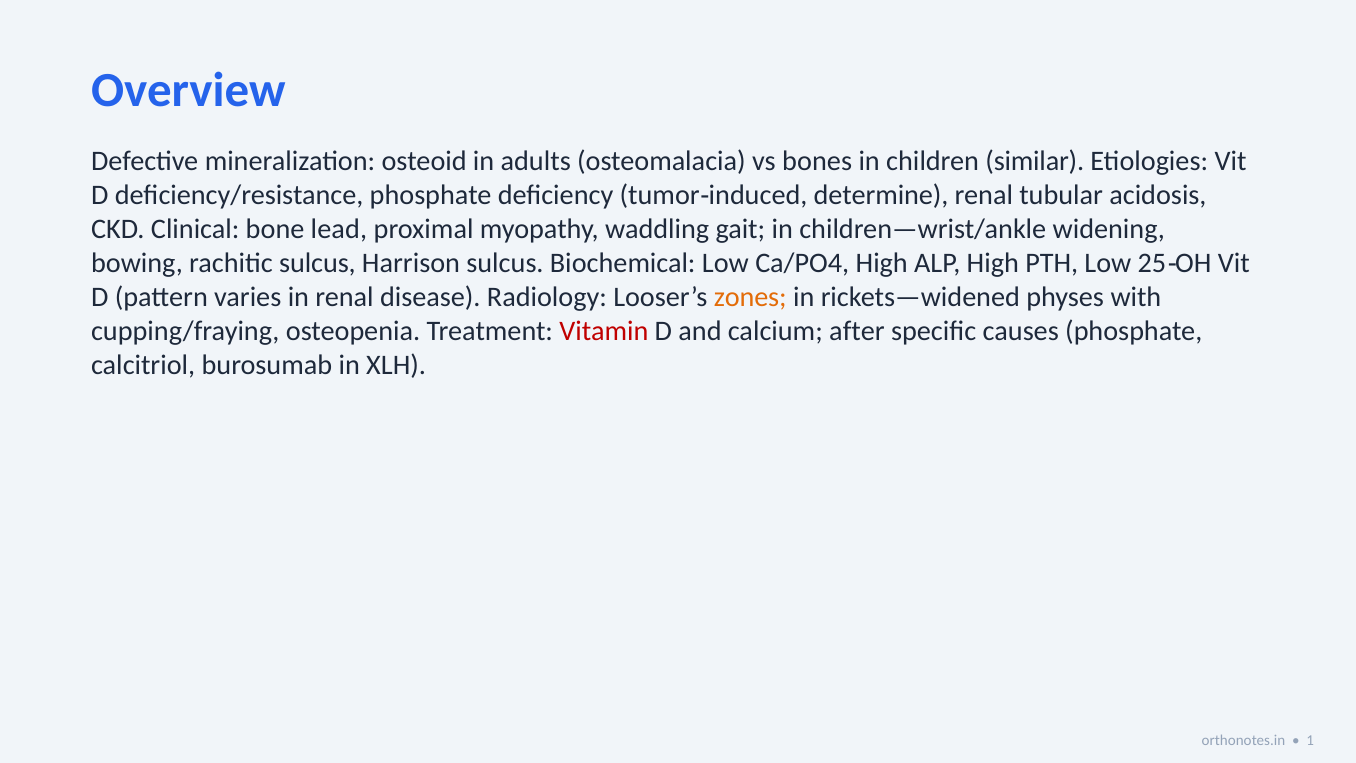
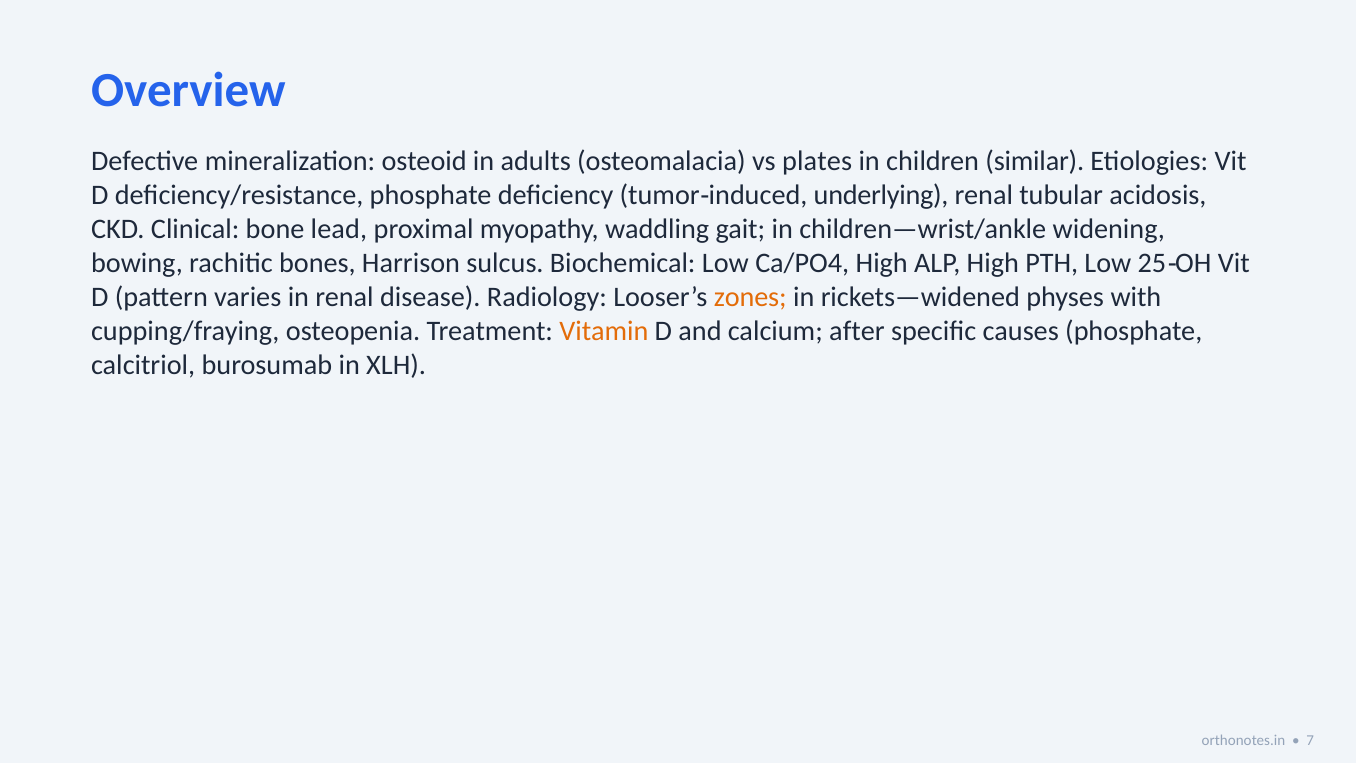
bones: bones -> plates (817, 161)
determine: determine -> underlying (881, 195)
rachitic sulcus: sulcus -> bones (317, 263)
Vitamin colour: red -> orange (604, 331)
1: 1 -> 7 (1310, 740)
